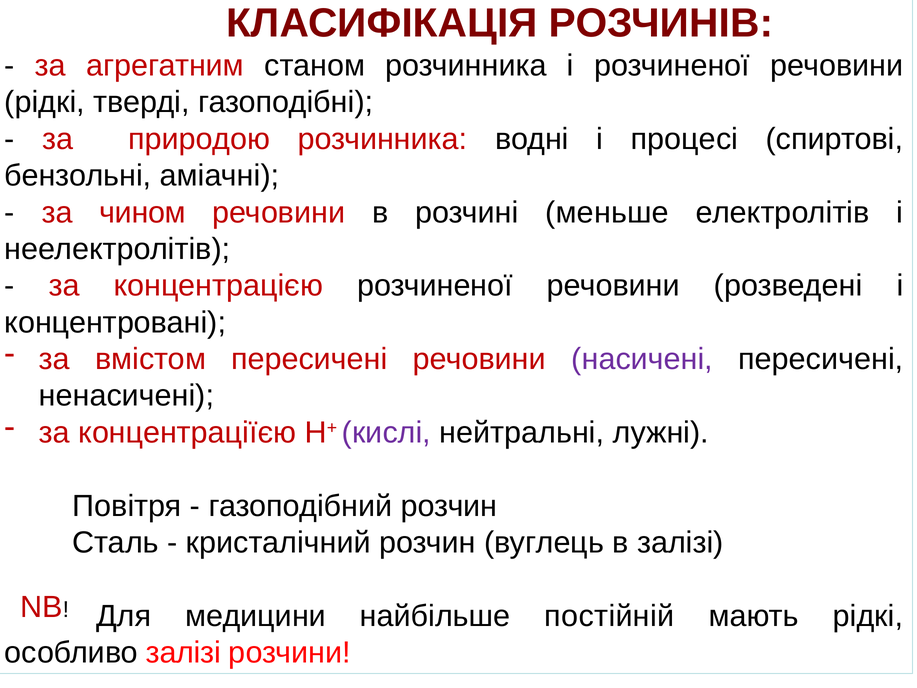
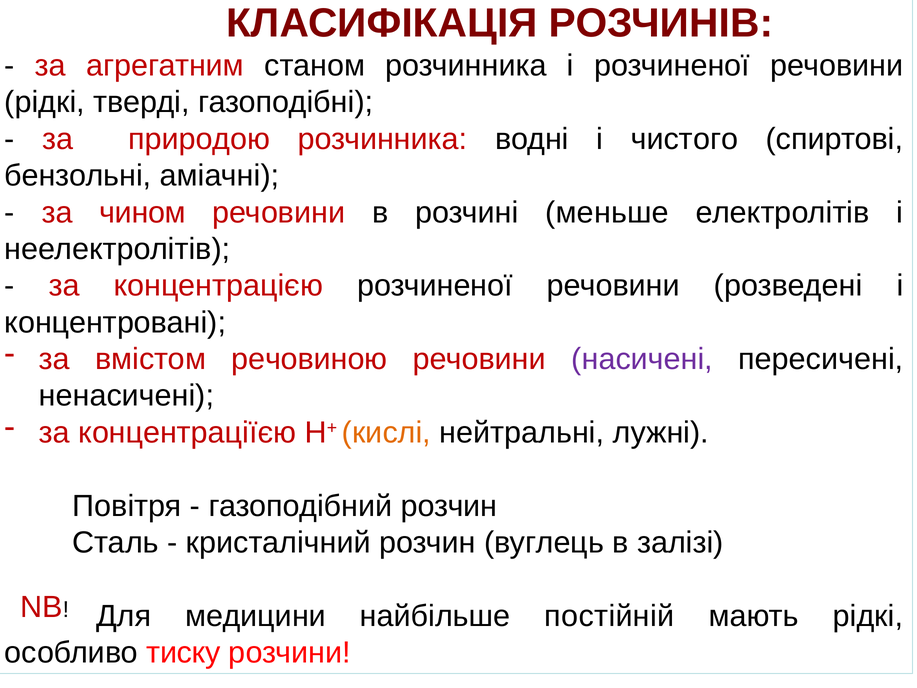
процесі: процесі -> чистого (684, 139)
вмістом пересичені: пересичені -> речовиною (309, 359)
кислі colour: purple -> orange (386, 432)
особливо залізі: залізі -> тиску (183, 652)
